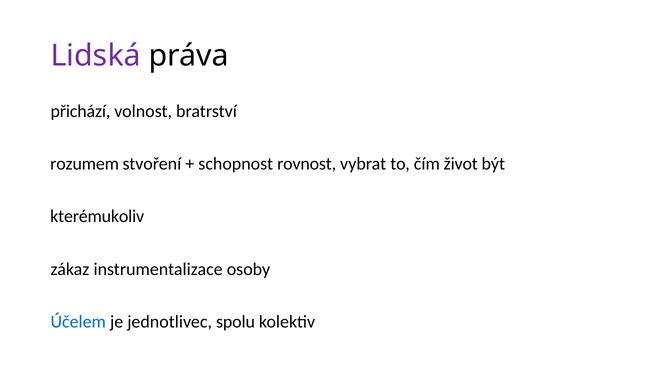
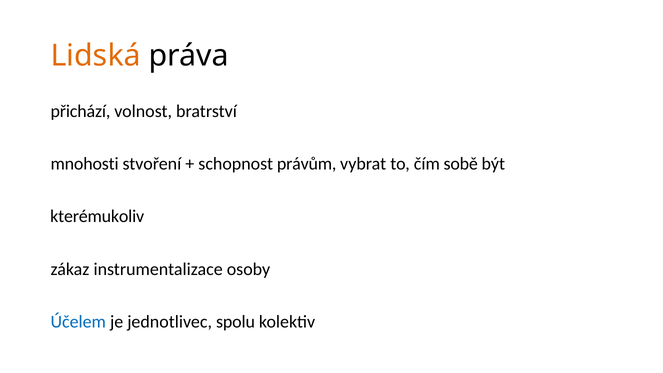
Lidská colour: purple -> orange (96, 56)
rozumem: rozumem -> mnohosti (85, 164)
rovnost: rovnost -> právům (307, 164)
život: život -> sobě (461, 164)
